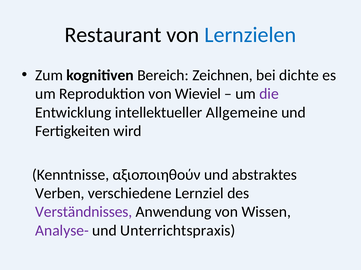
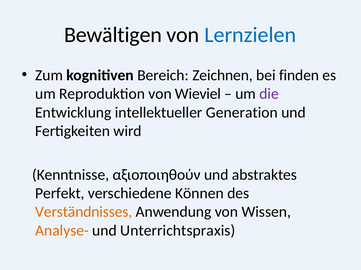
Restaurant: Restaurant -> Bewältigen (113, 35)
dichte: dichte -> finden (299, 75)
Allgemeine: Allgemeine -> Generation (242, 113)
Verben: Verben -> Perfekt (60, 194)
Lernziel: Lernziel -> Können (199, 194)
Verständnisses colour: purple -> orange (84, 212)
Analyse- colour: purple -> orange (62, 231)
